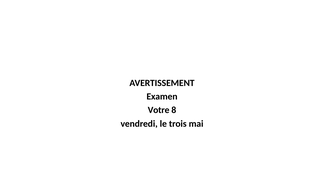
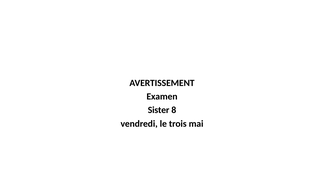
Votre: Votre -> Sister (159, 110)
